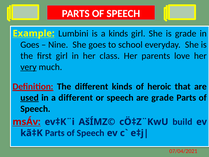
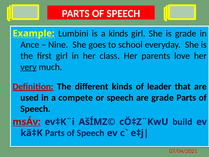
Goes: Goes -> Ance (30, 45)
heroic: heroic -> leader (159, 86)
used underline: present -> none (30, 98)
a different: different -> compete (76, 98)
